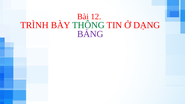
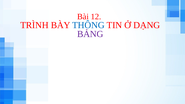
THÔNG colour: green -> blue (88, 25)
